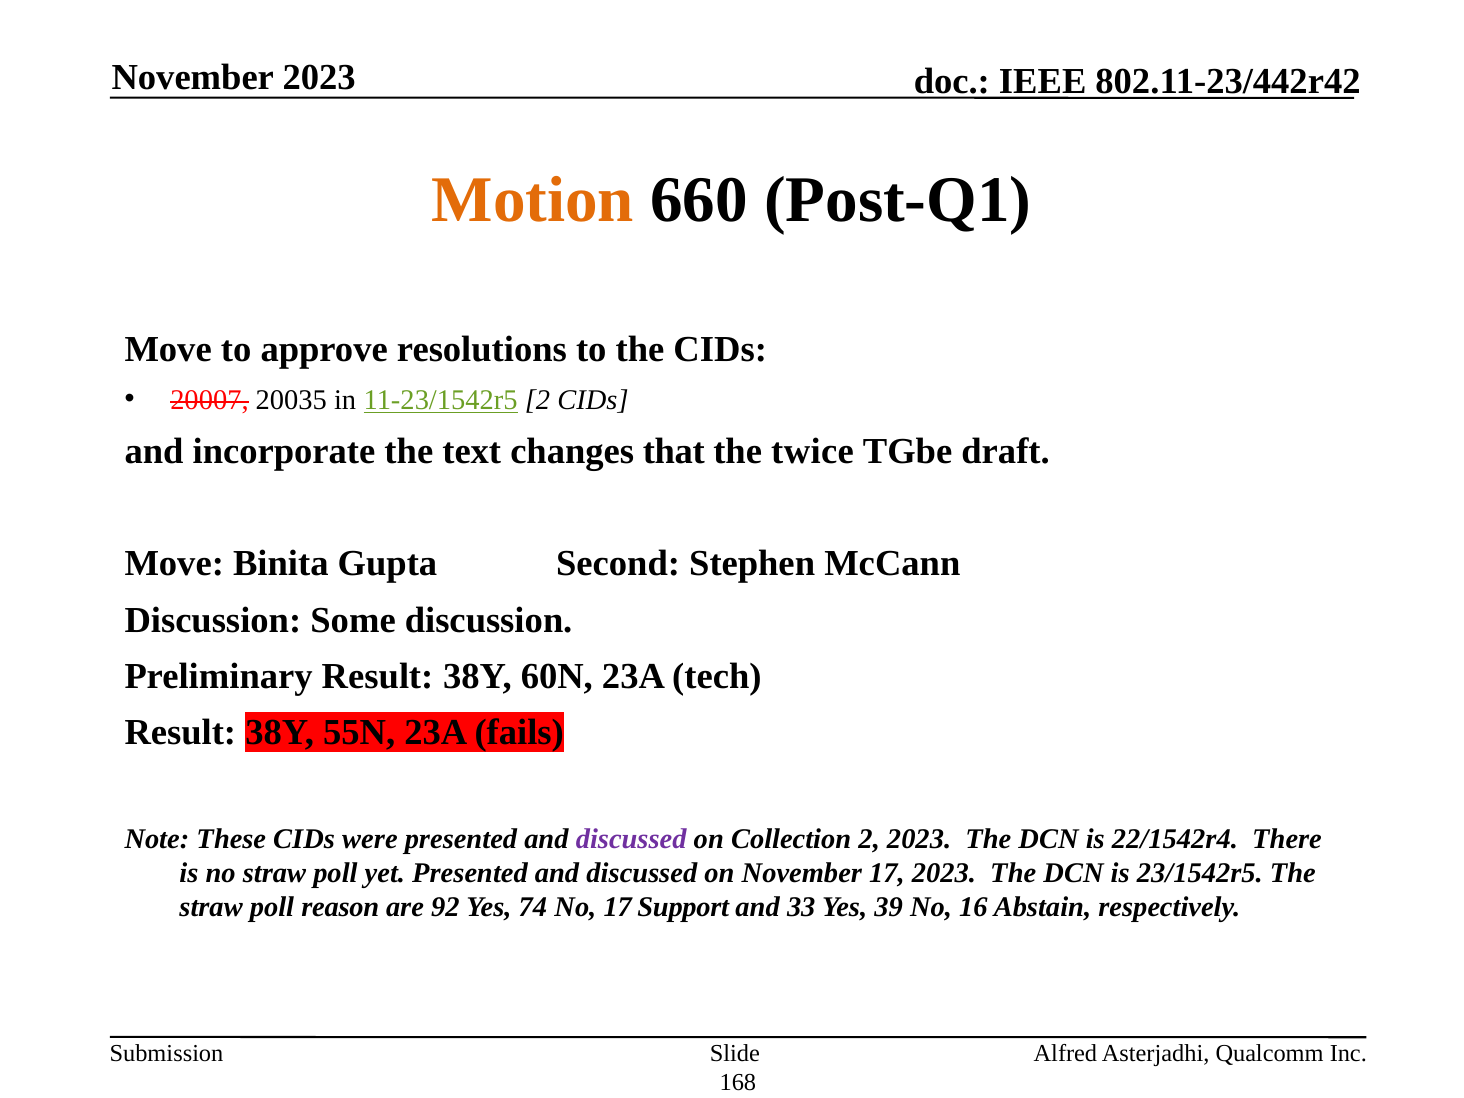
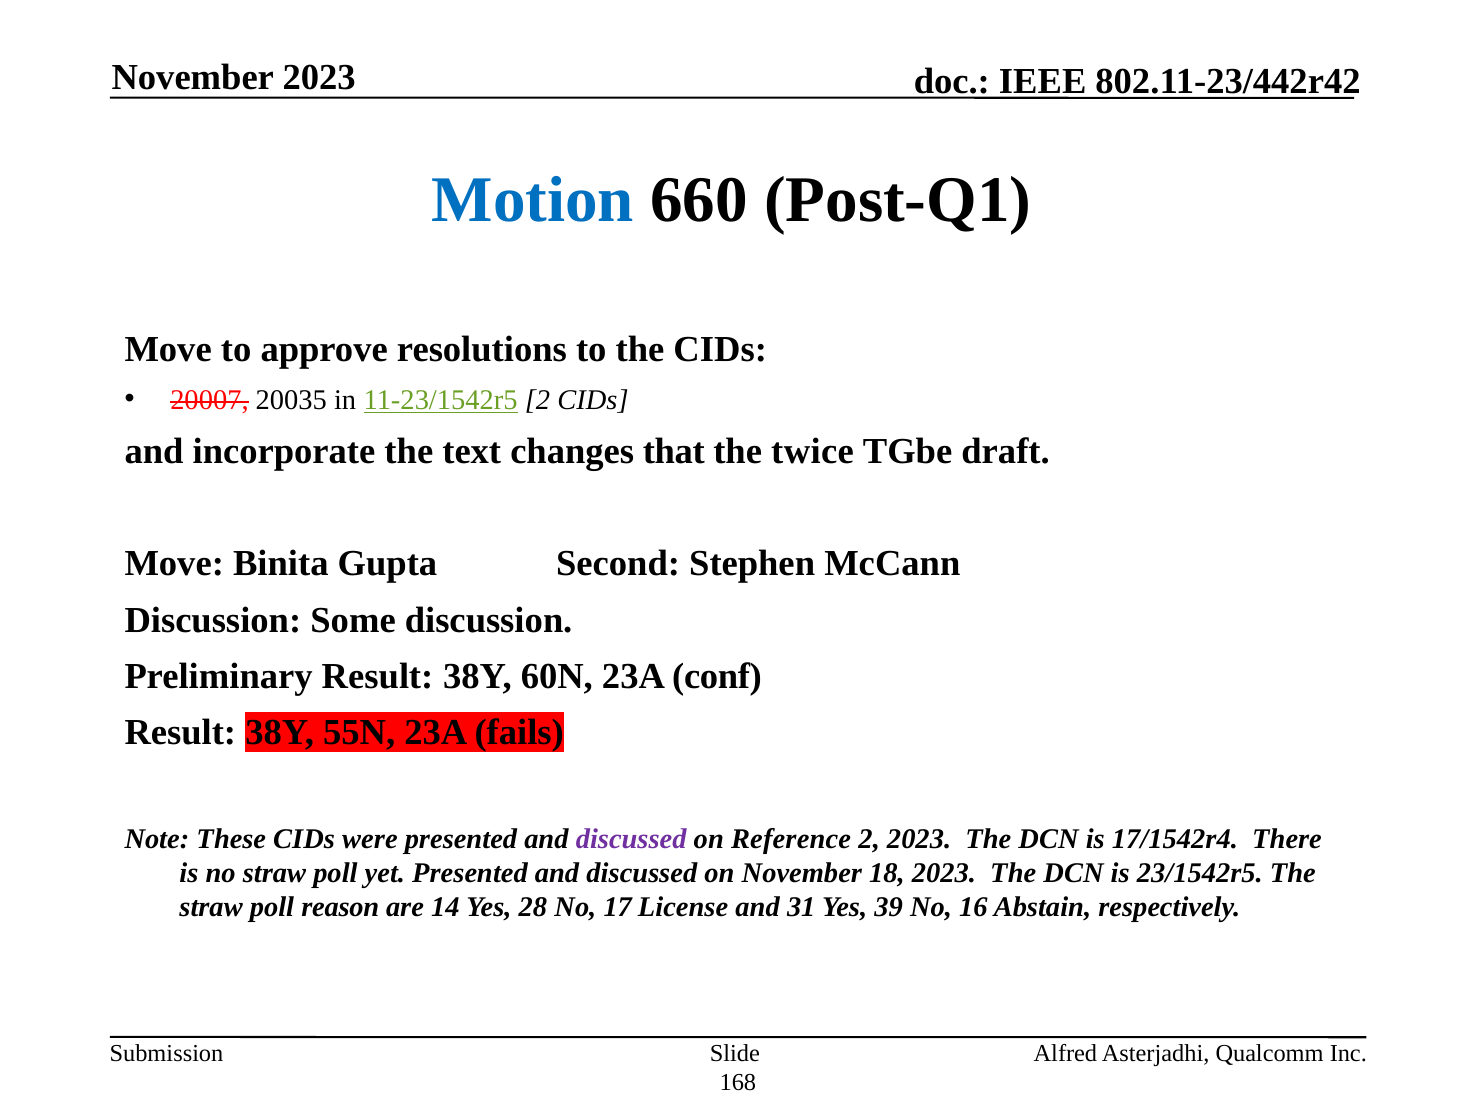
Motion colour: orange -> blue (533, 200)
tech: tech -> conf (717, 676)
Collection: Collection -> Reference (791, 839)
22/1542r4: 22/1542r4 -> 17/1542r4 (1175, 839)
November 17: 17 -> 18 (887, 873)
92: 92 -> 14 (445, 908)
74: 74 -> 28 (533, 908)
Support: Support -> License (683, 908)
33: 33 -> 31 (801, 908)
